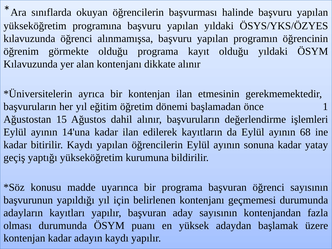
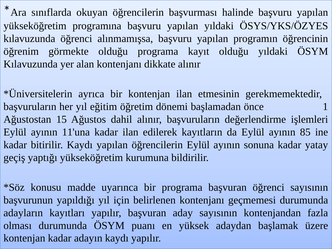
14'una: 14'una -> 11'una (76, 132)
68: 68 -> 85 (305, 132)
